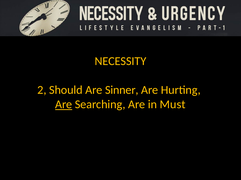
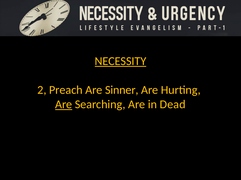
NECESSITY underline: none -> present (121, 61)
Should: Should -> Preach (66, 90)
Must: Must -> Dead (173, 105)
